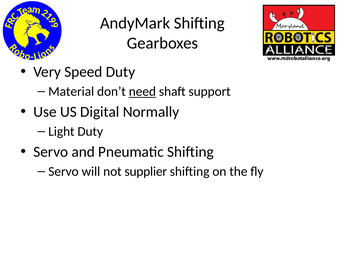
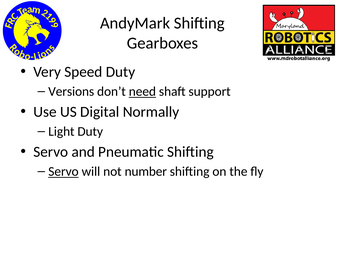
Material: Material -> Versions (71, 91)
Servo underline: none -> present (63, 171)
supplier: supplier -> number (146, 171)
